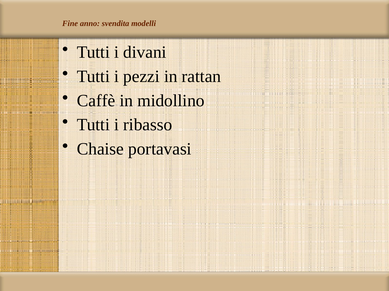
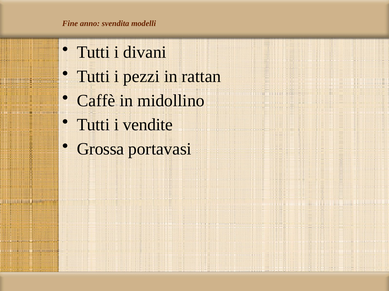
ribasso: ribasso -> vendite (148, 125)
Chaise: Chaise -> Grossa (100, 149)
